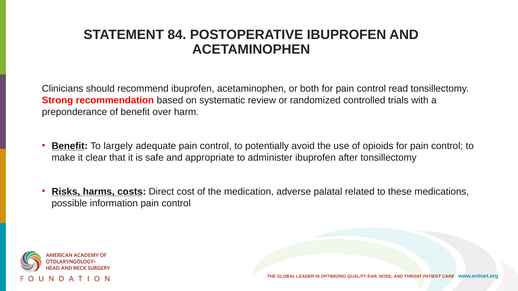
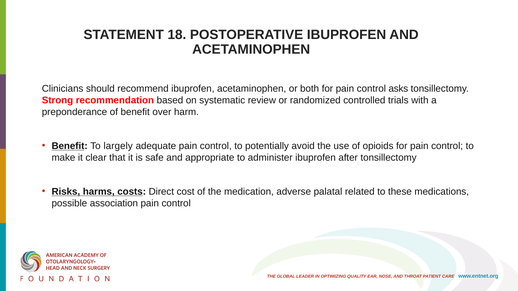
84: 84 -> 18 (177, 35)
read: read -> asks (398, 89)
information: information -> association (114, 203)
